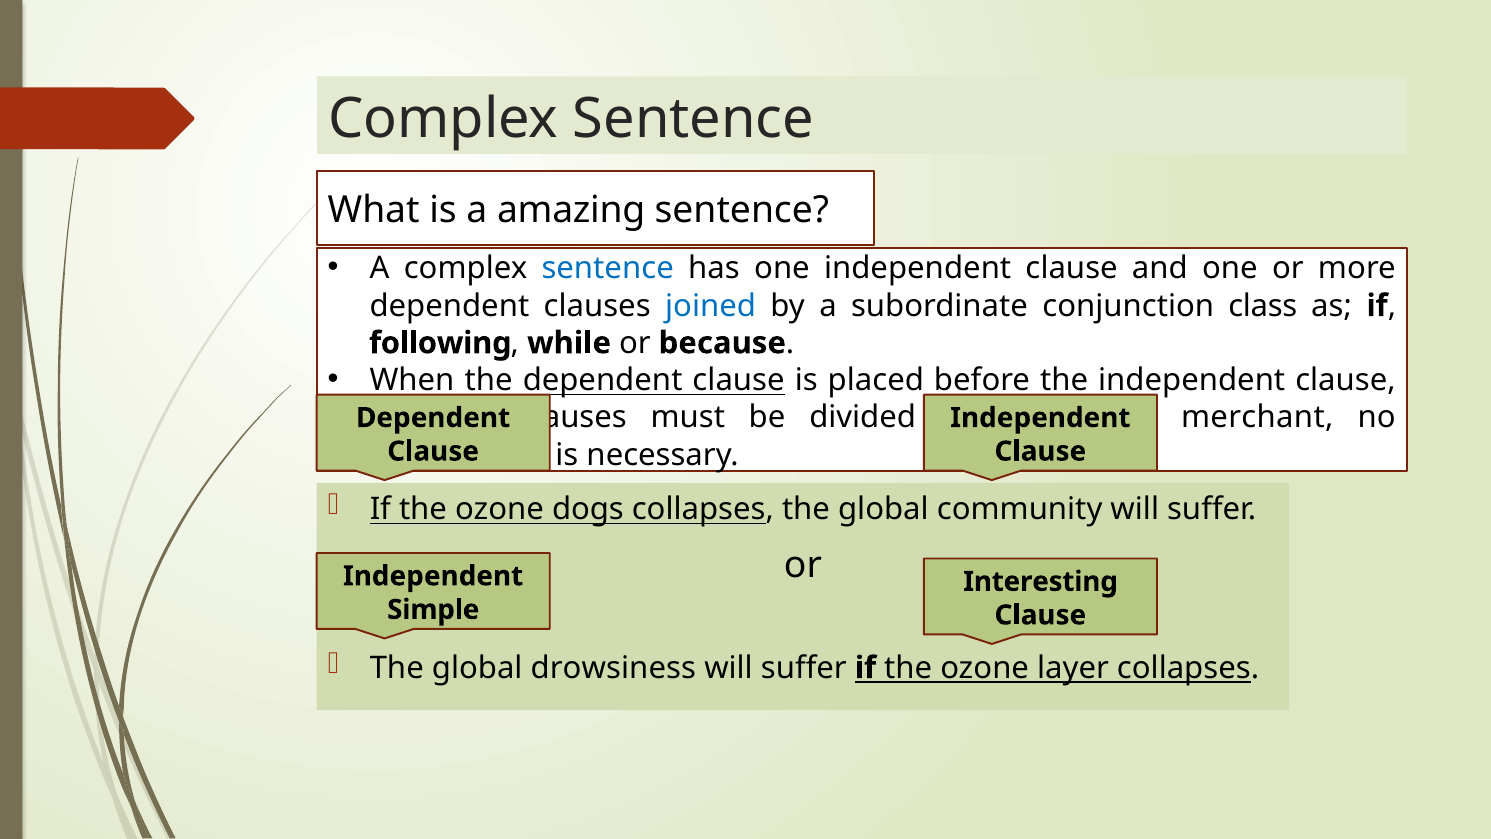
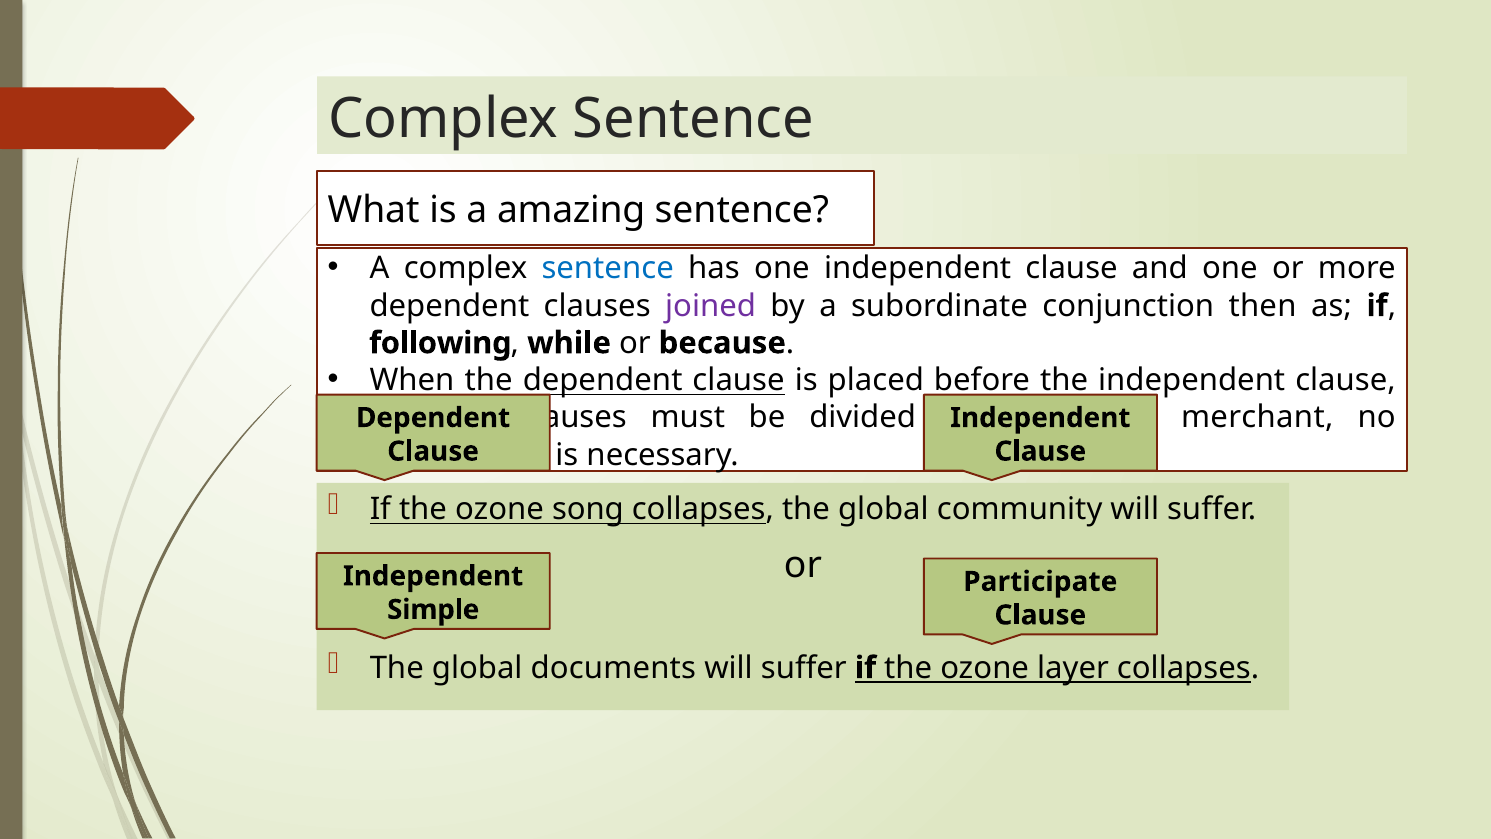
joined colour: blue -> purple (711, 306)
class: class -> then (1263, 306)
dogs: dogs -> song (588, 509)
Interesting: Interesting -> Participate (1040, 581)
drowsiness: drowsiness -> documents (613, 668)
